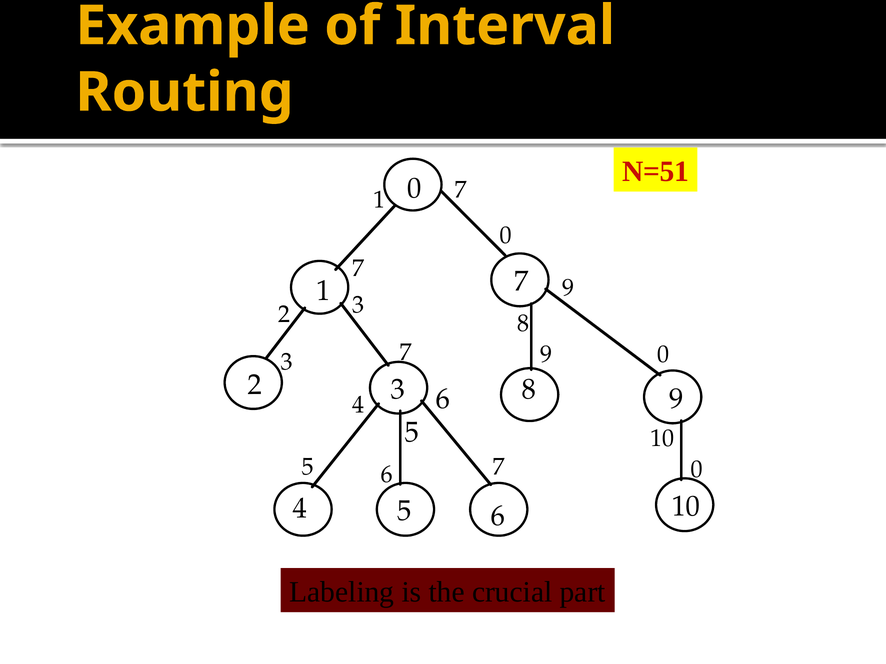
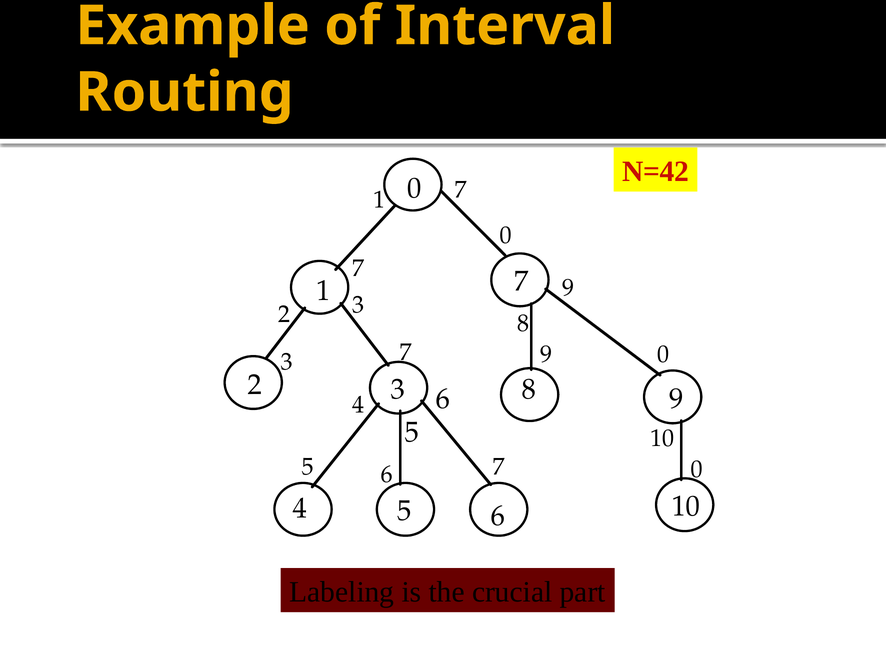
N=51: N=51 -> N=42 (656, 172)
